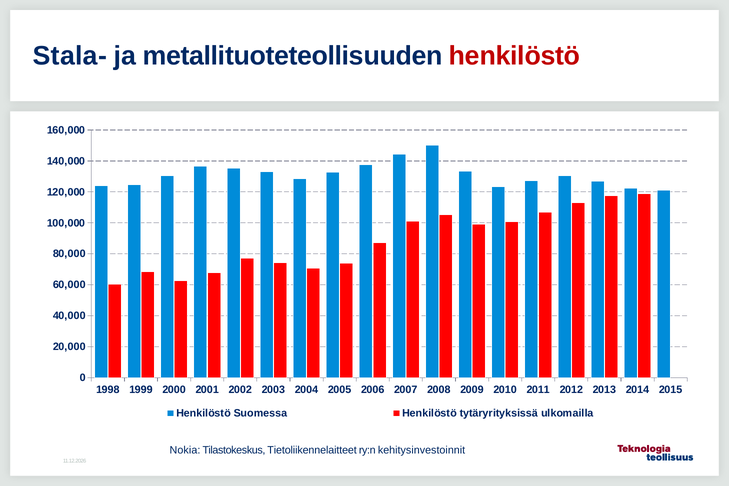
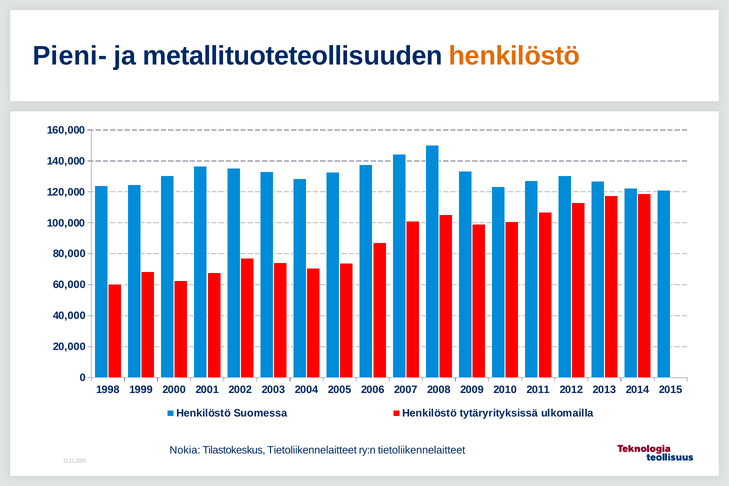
Stala-: Stala- -> Pieni- (70, 56)
henkilöstö colour: red -> orange (515, 56)
ry:n kehitysinvestoinnit: kehitysinvestoinnit -> tietoliikennelaitteet (422, 450)
